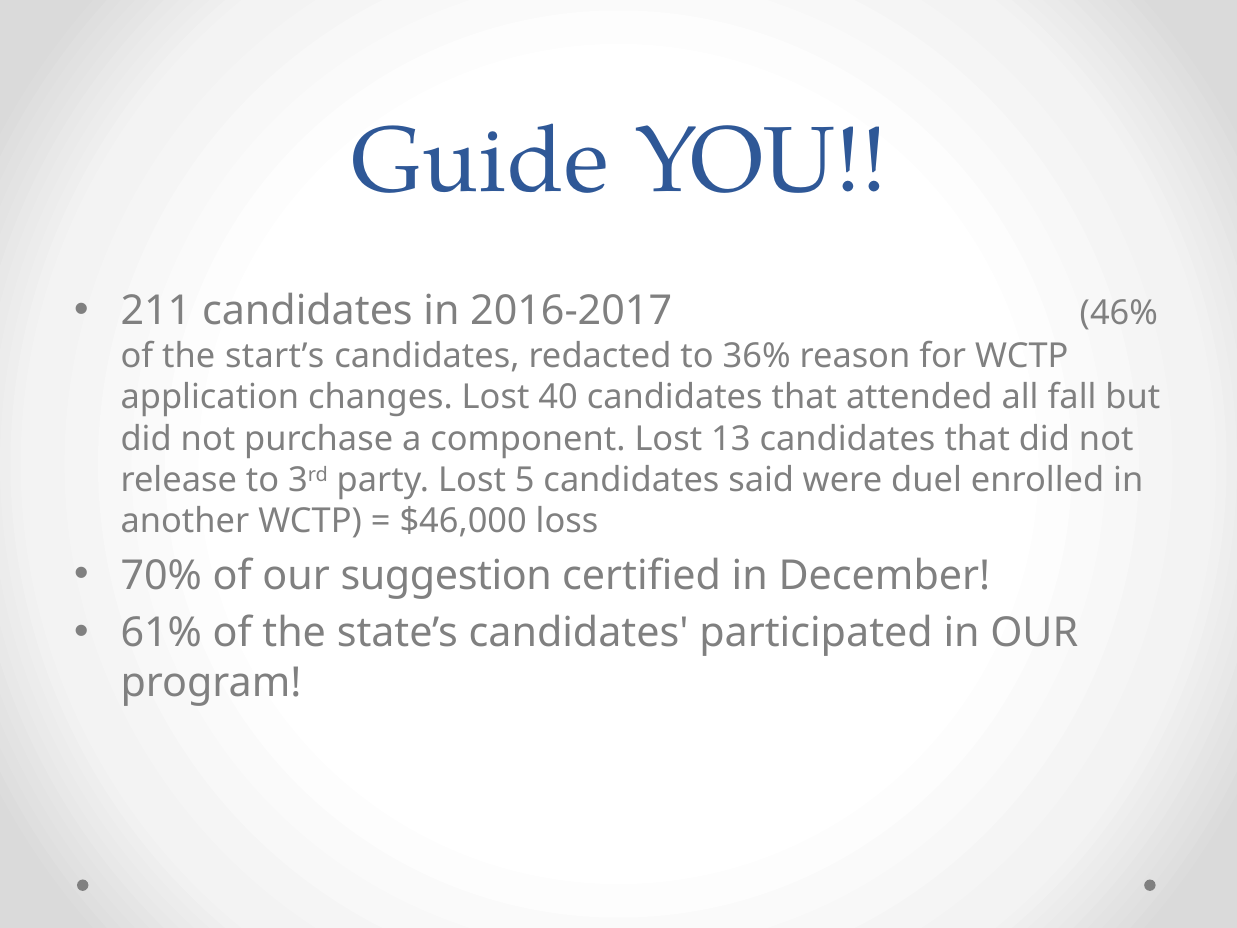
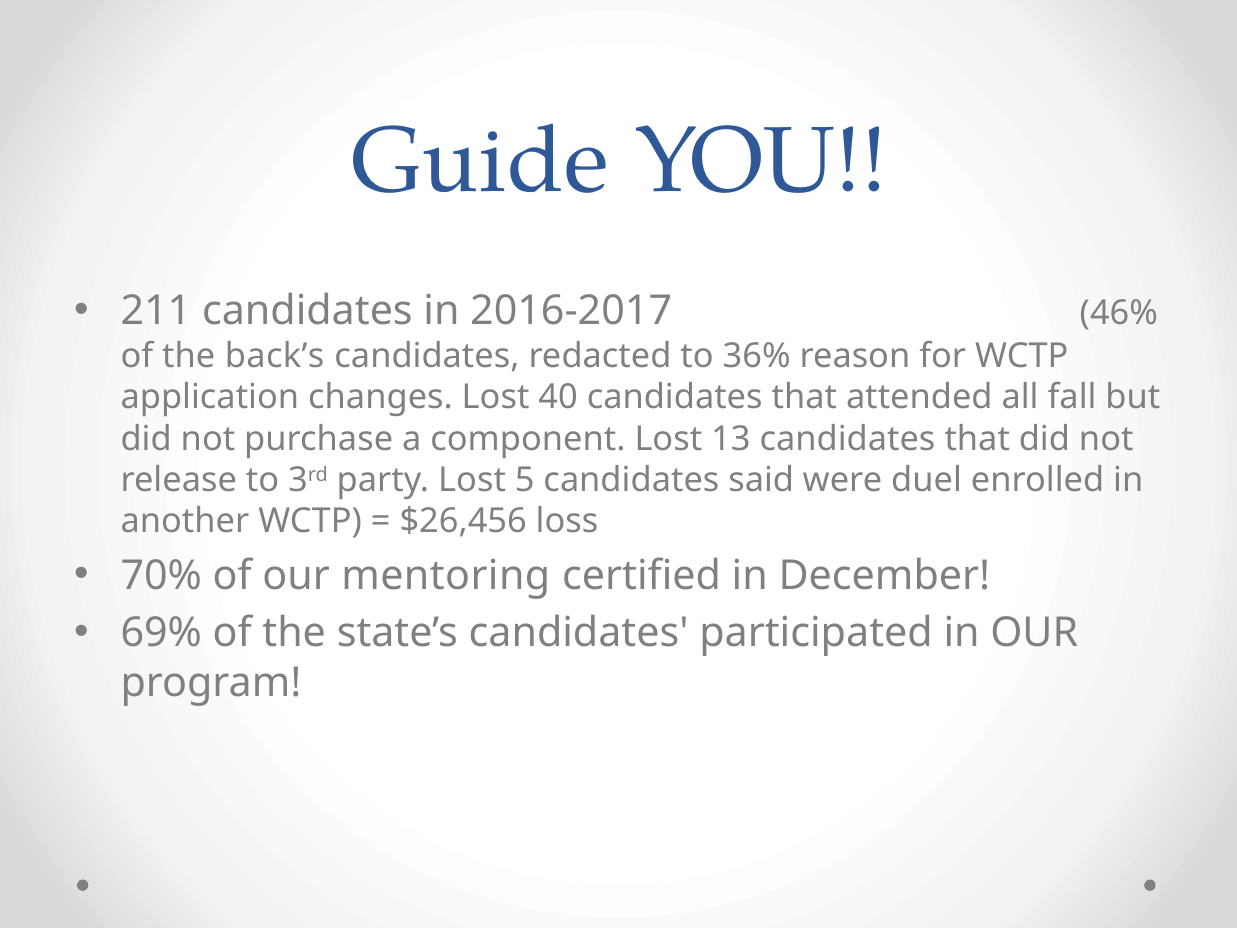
start’s: start’s -> back’s (275, 356)
$46,000: $46,000 -> $26,456 (463, 521)
suggestion: suggestion -> mentoring (446, 575)
61%: 61% -> 69% (161, 633)
